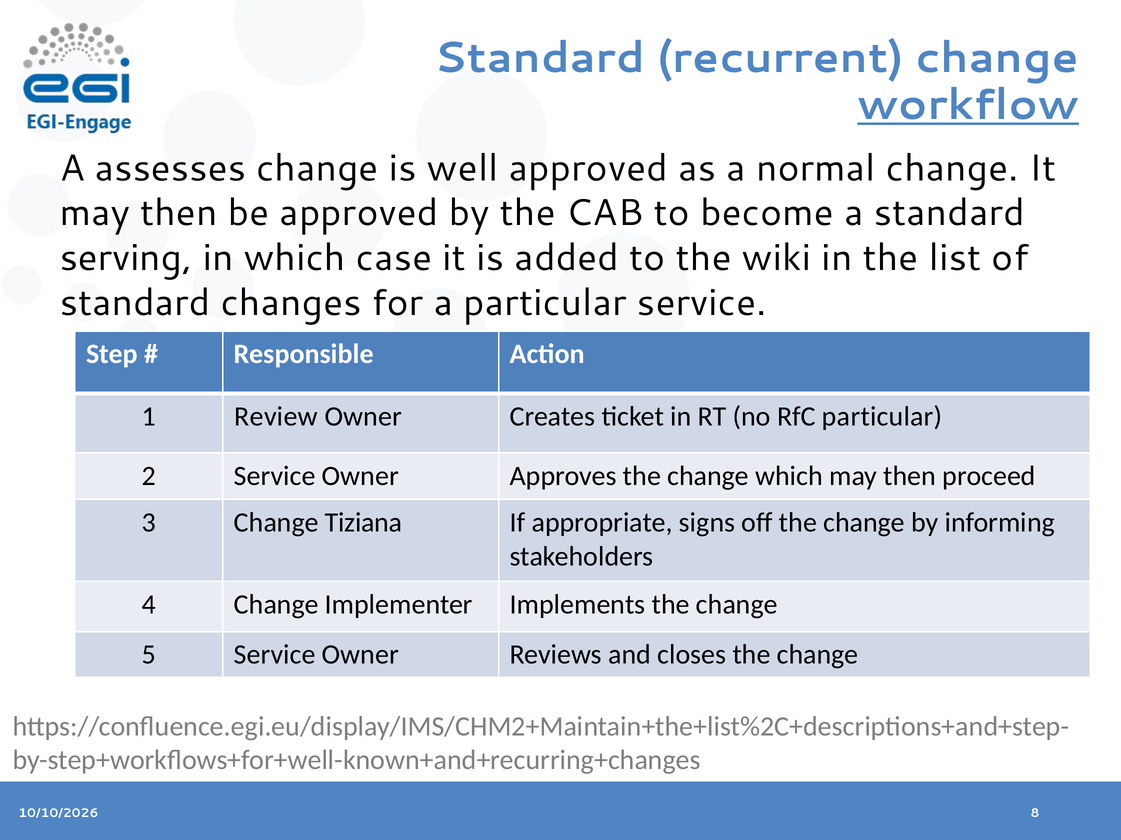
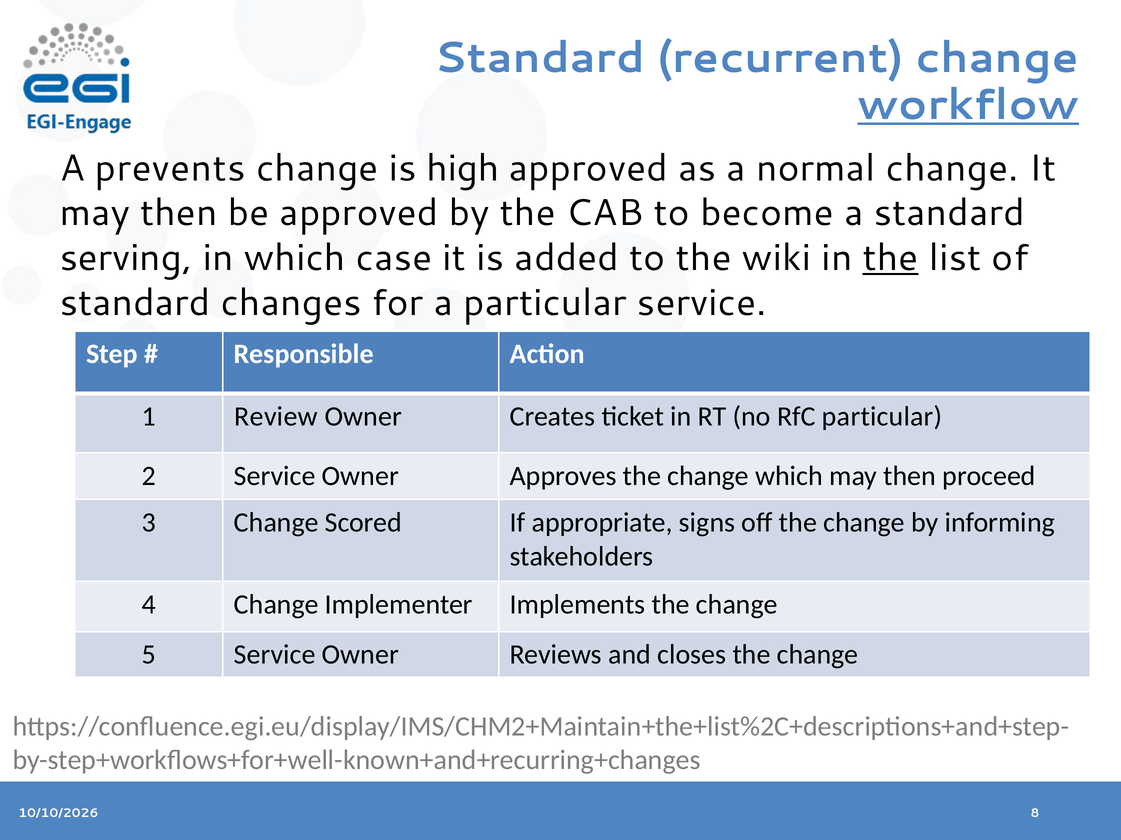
assesses: assesses -> prevents (170, 168)
well: well -> high (463, 168)
the underline: none -> present (891, 258)
Tiziana: Tiziana -> Scored (363, 523)
